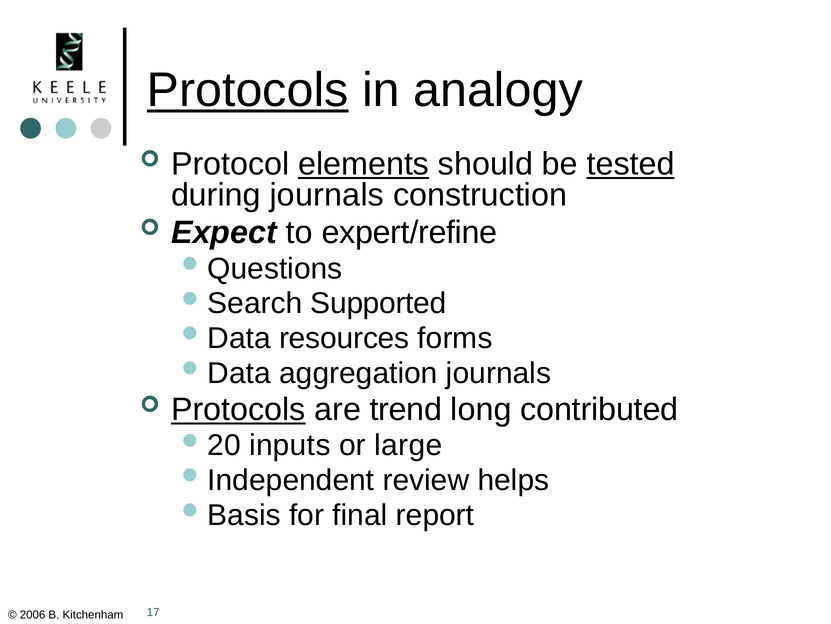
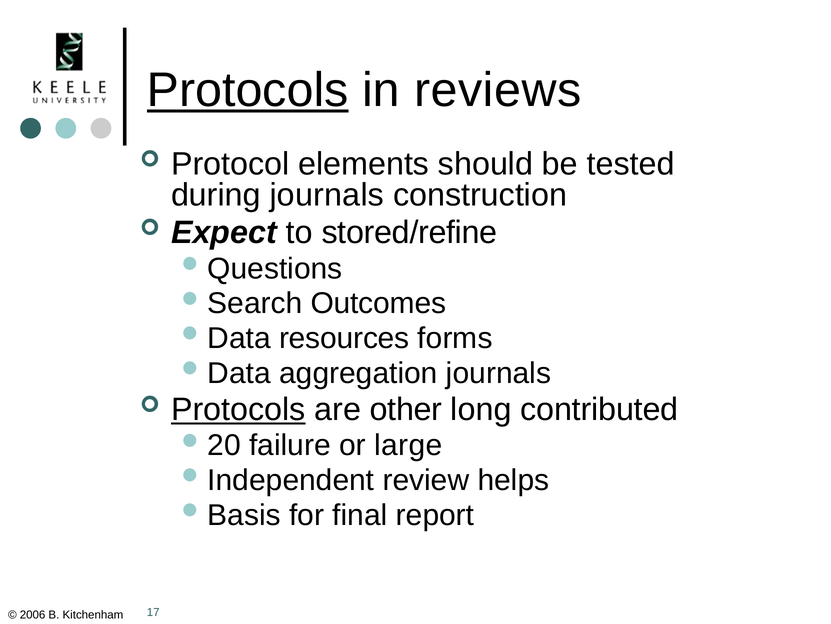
analogy: analogy -> reviews (498, 90)
elements underline: present -> none (364, 164)
tested underline: present -> none (631, 164)
expert/refine: expert/refine -> stored/refine (409, 232)
Supported: Supported -> Outcomes (378, 303)
trend: trend -> other (406, 409)
inputs: inputs -> failure (290, 445)
